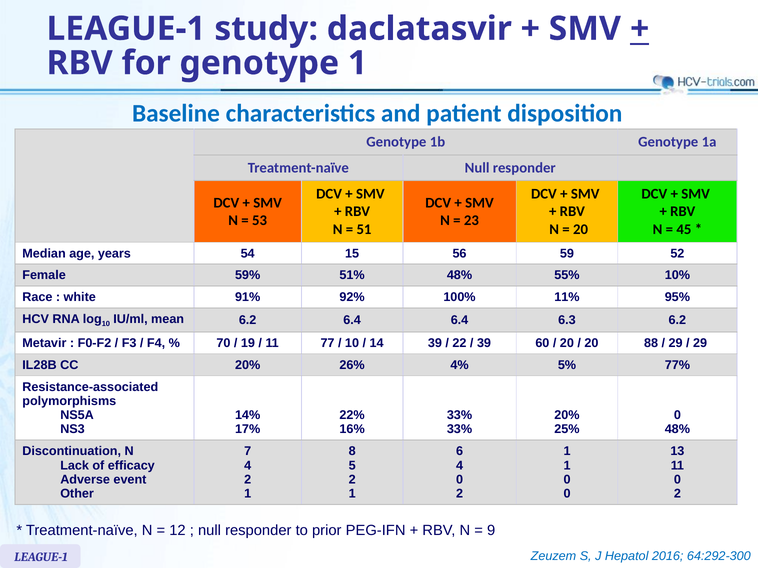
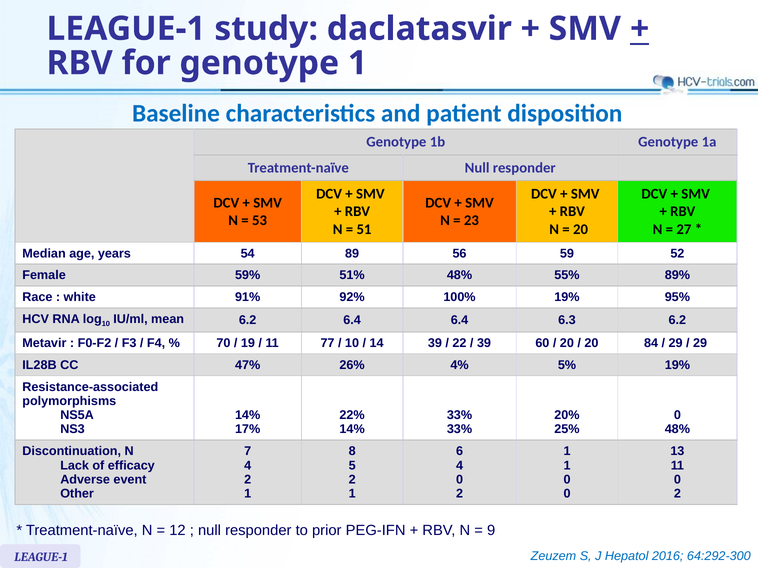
45: 45 -> 27 (684, 230)
15: 15 -> 89 (352, 254)
10%: 10% -> 89% (677, 276)
100% 11%: 11% -> 19% (567, 298)
88: 88 -> 84 (651, 343)
CC 20%: 20% -> 47% (248, 365)
5% 77%: 77% -> 19% (677, 365)
16%: 16% -> 14% (352, 430)
